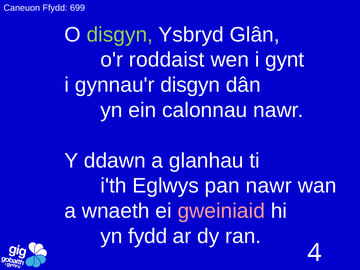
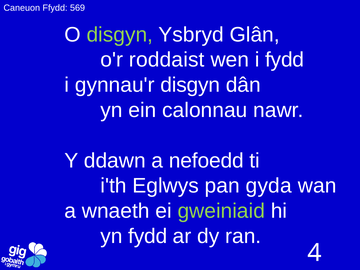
699: 699 -> 569 (78, 8)
i gynt: gynt -> fydd (285, 60)
glanhau: glanhau -> nefoedd (206, 161)
pan nawr: nawr -> gyda (269, 186)
gweiniaid colour: pink -> light green (221, 211)
